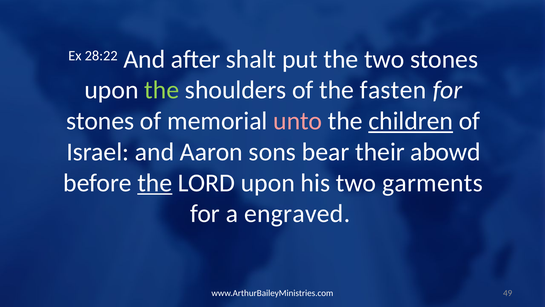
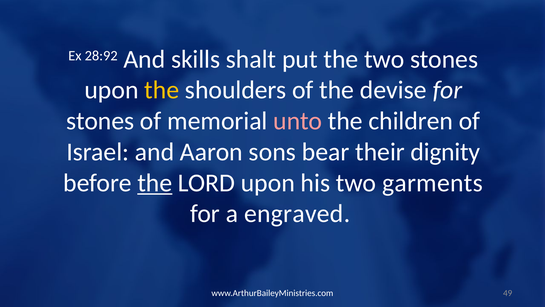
28:22: 28:22 -> 28:92 (101, 56)
after: after -> skills (196, 59)
the colour: light green -> yellow (162, 90)
fasten: fasten -> devise (393, 90)
children underline: present -> none (411, 121)
abowd: abowd -> dignity (445, 152)
